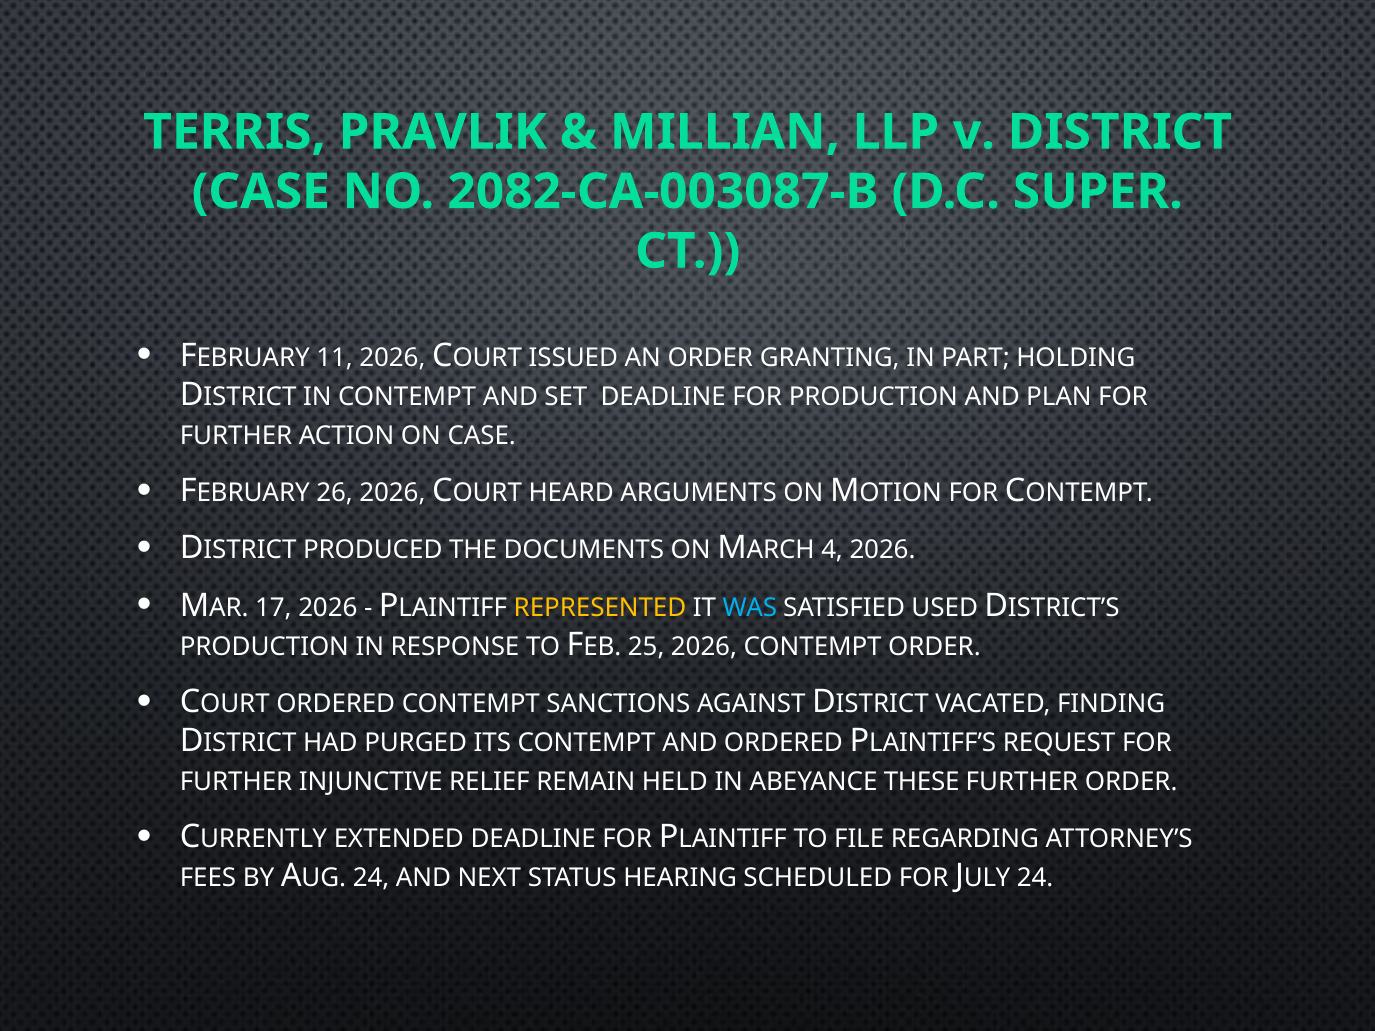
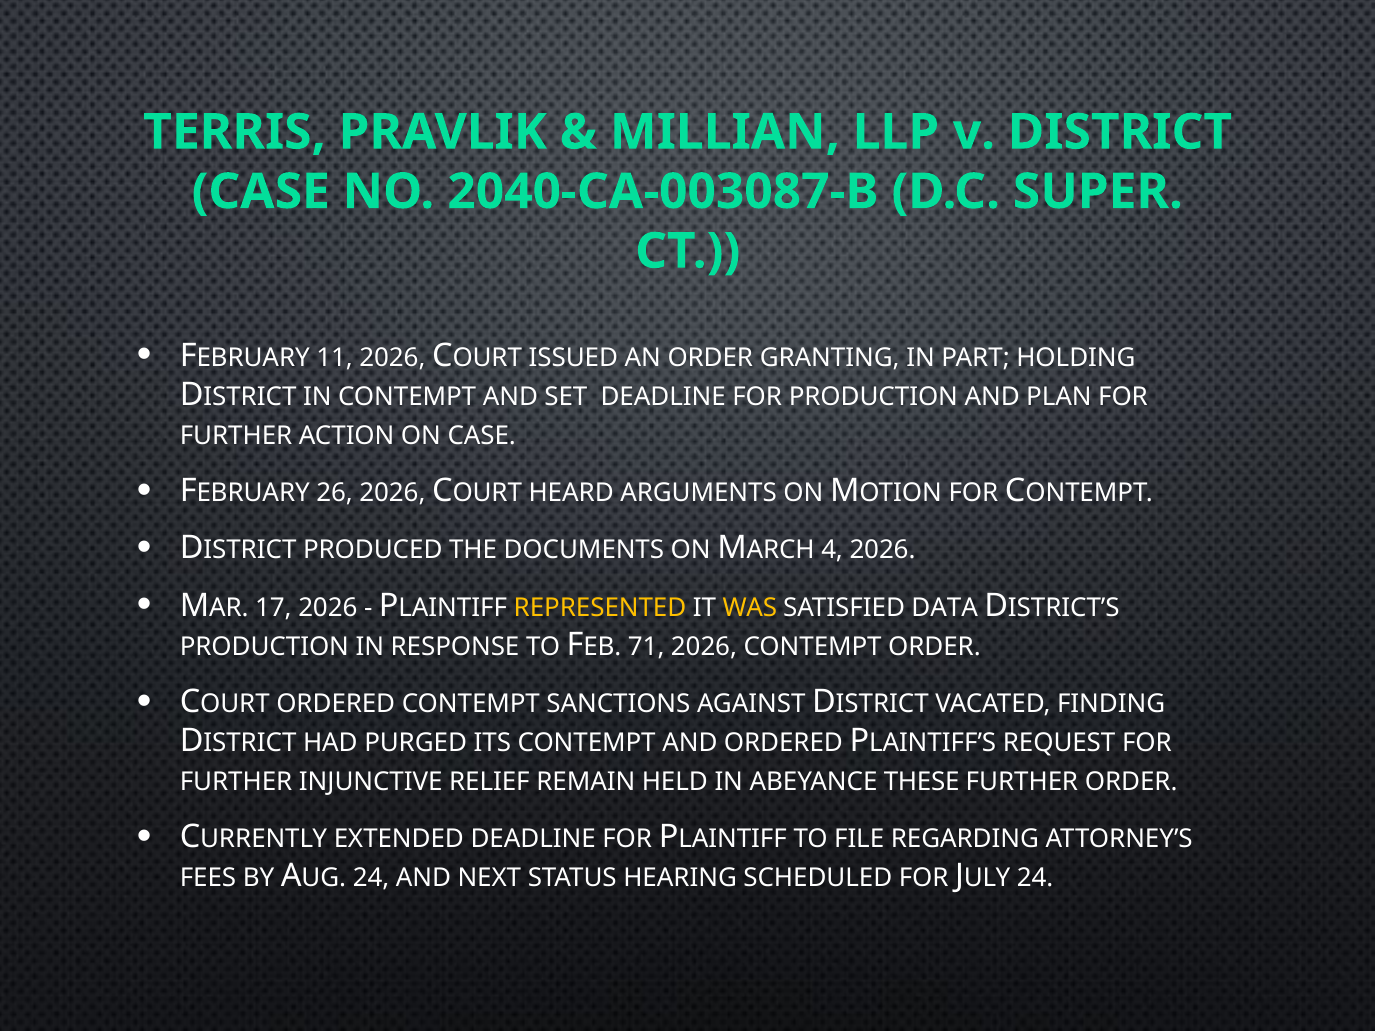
2082-CA-003087-B: 2082-CA-003087-B -> 2040-CA-003087-B (663, 192)
WAS colour: light blue -> yellow (750, 608)
USED: USED -> DATA (945, 608)
25: 25 -> 71 (646, 647)
